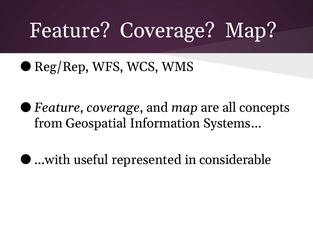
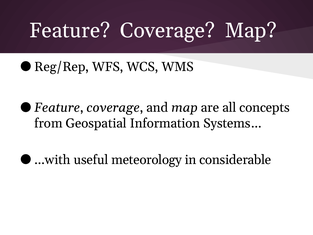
represented: represented -> meteorology (147, 160)
